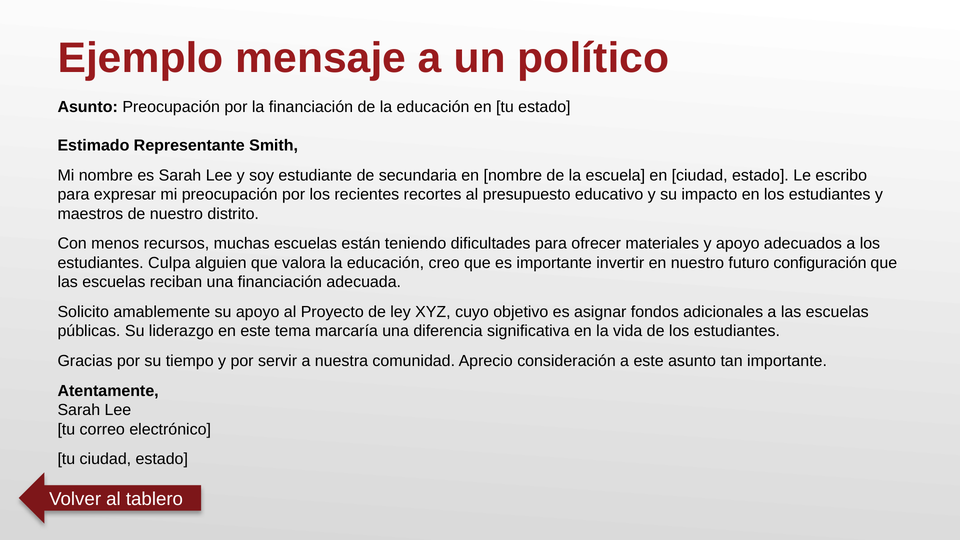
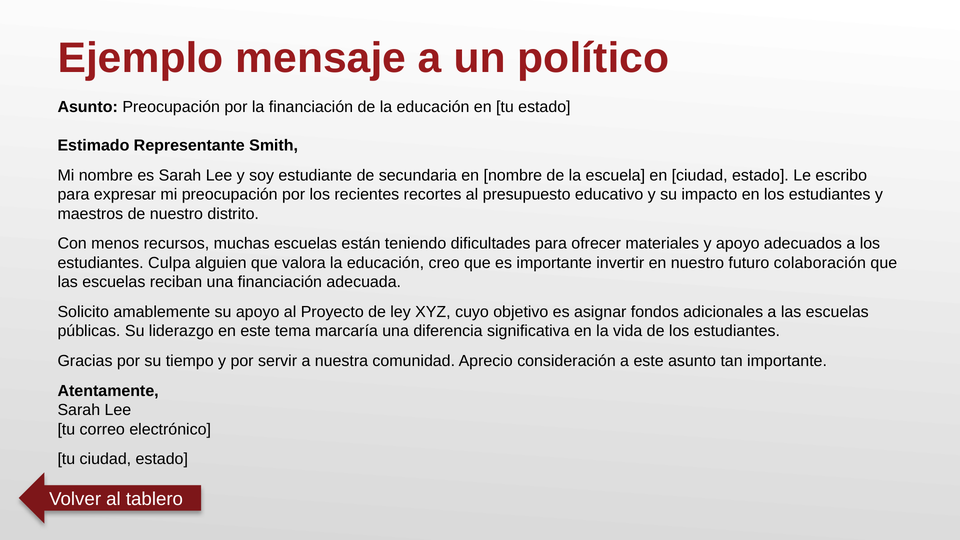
configuración: configuración -> colaboración (820, 263)
